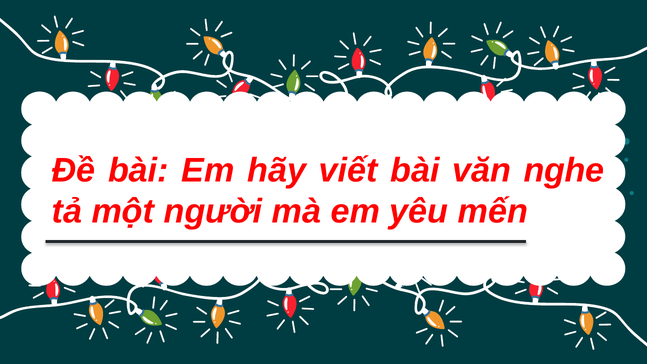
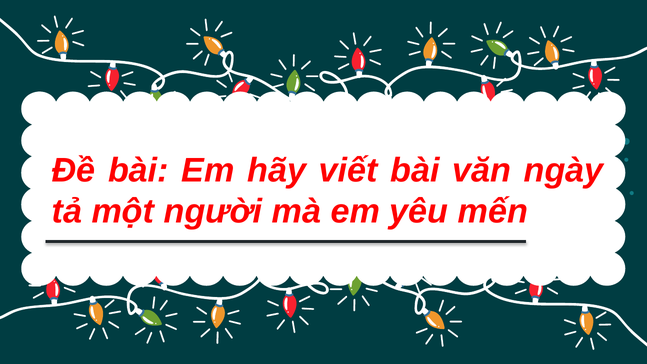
nghe: nghe -> ngày (564, 171)
